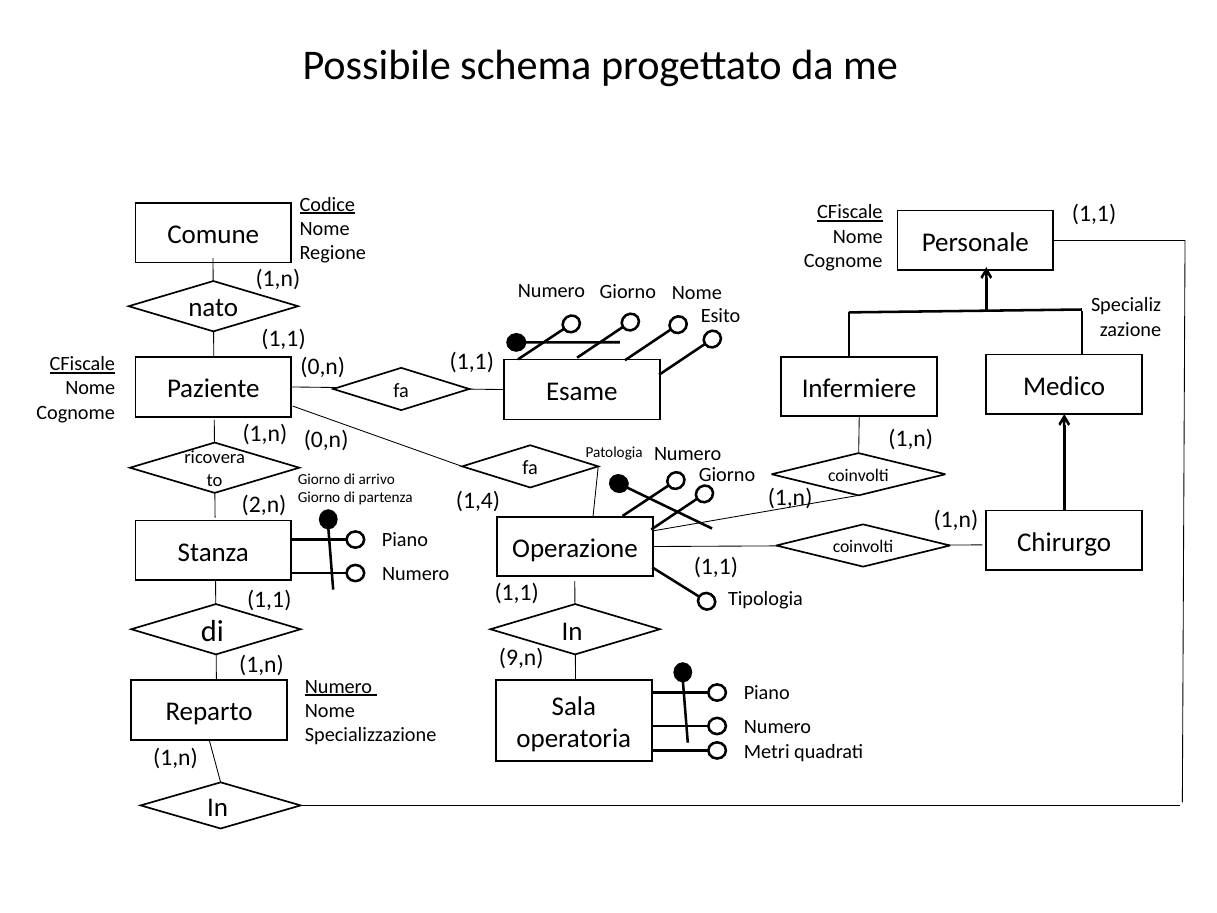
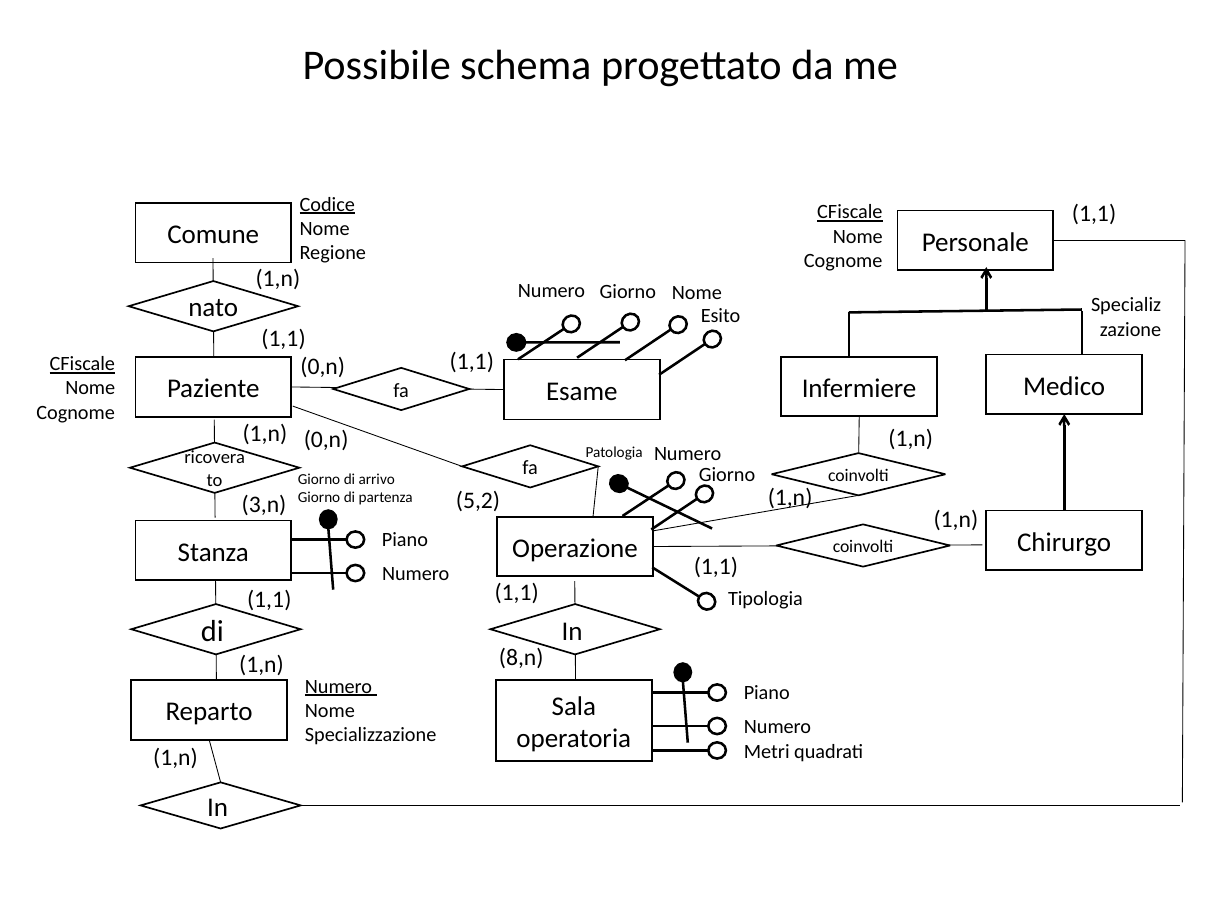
1,4: 1,4 -> 5,2 (478, 501)
2,n: 2,n -> 3,n (264, 505)
9,n: 9,n -> 8,n (521, 658)
